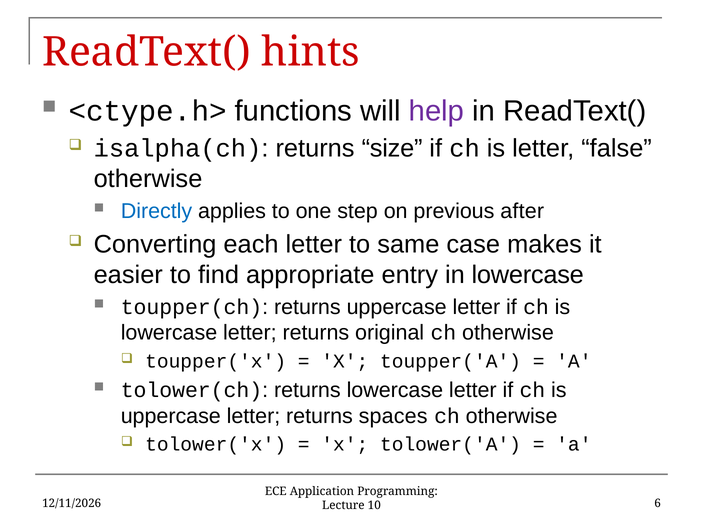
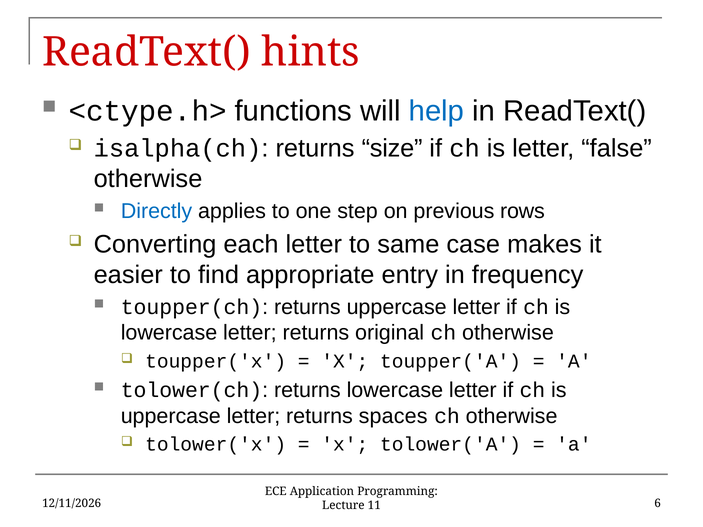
help colour: purple -> blue (436, 111)
after: after -> rows (522, 211)
in lowercase: lowercase -> frequency (528, 275)
10: 10 -> 11 (374, 506)
